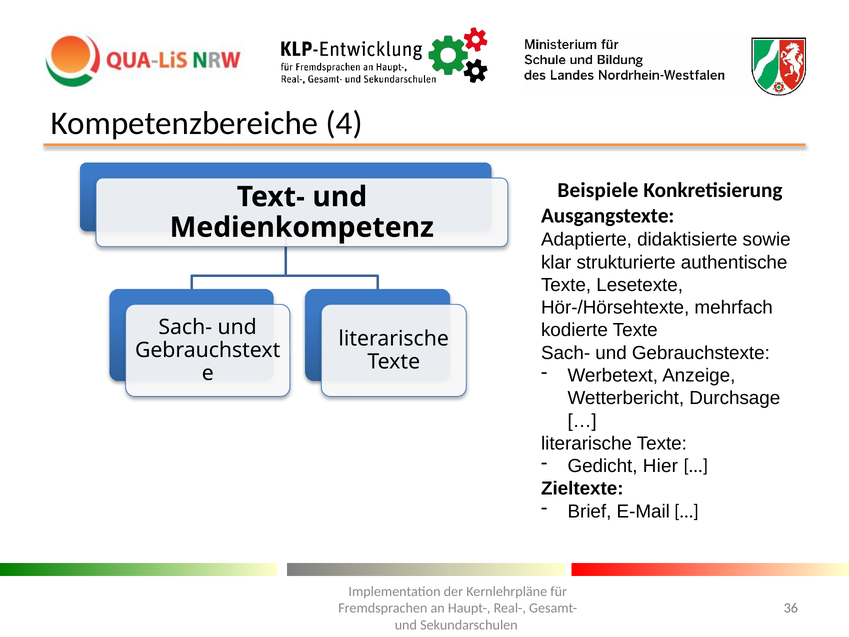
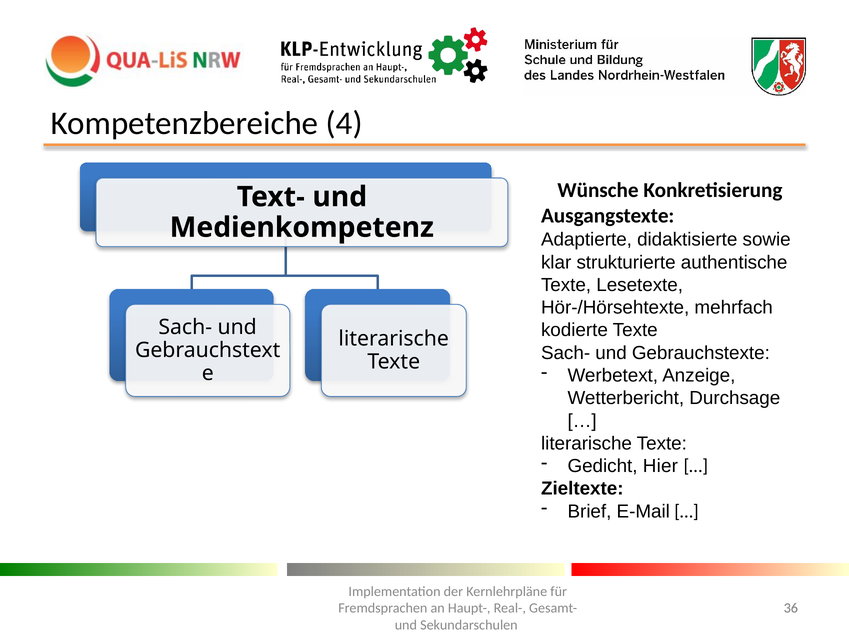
Beispiele: Beispiele -> Wünsche (598, 190)
